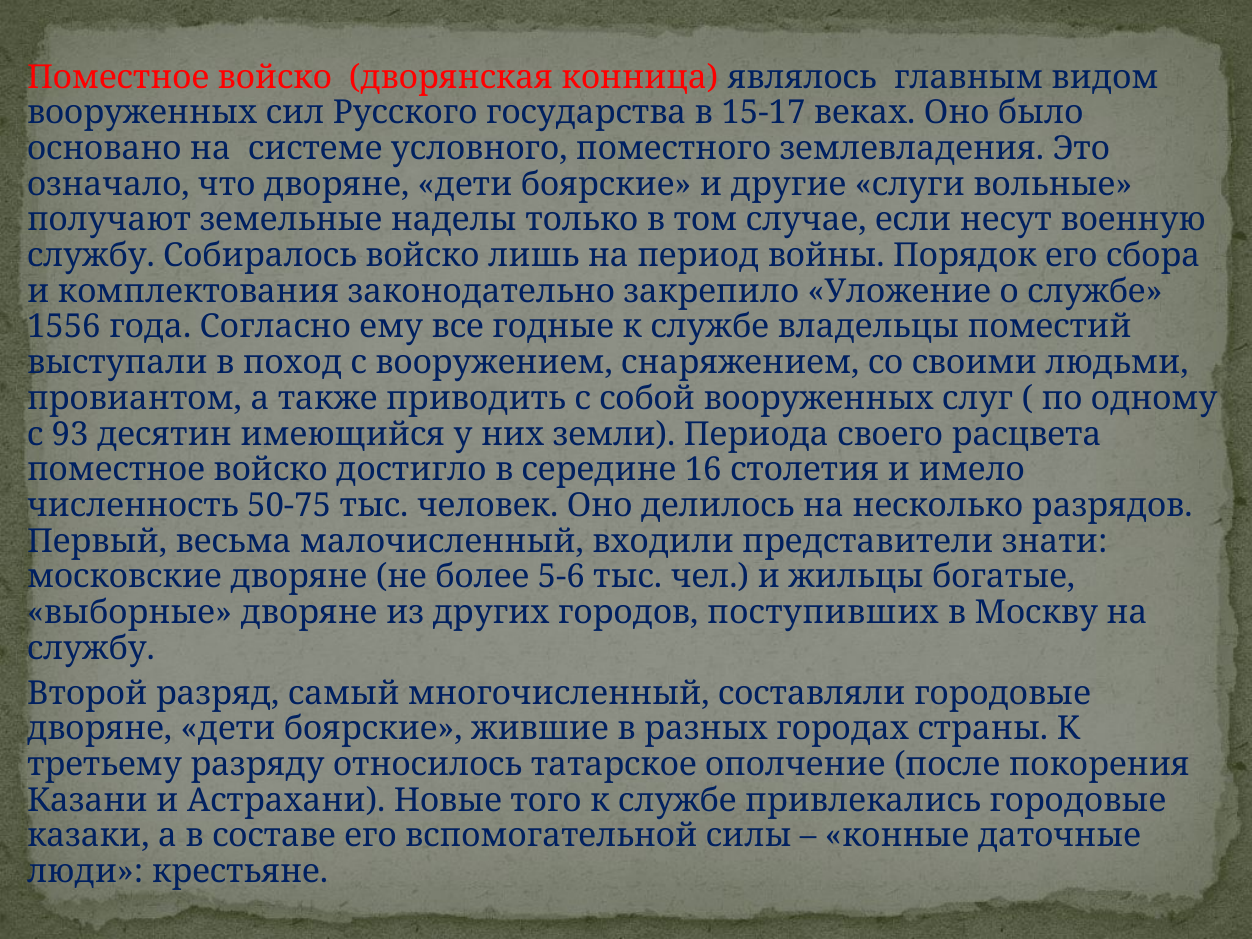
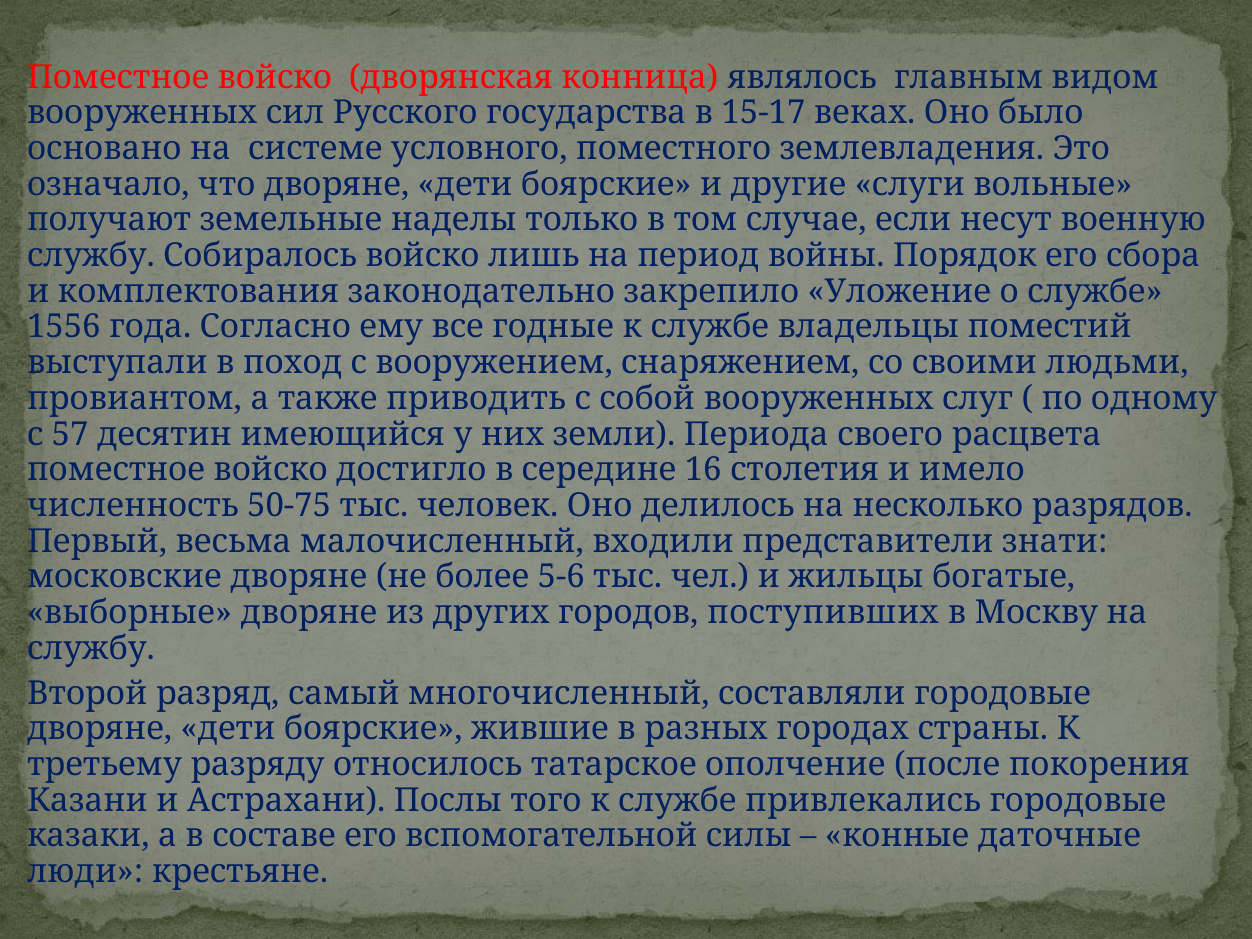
93: 93 -> 57 (70, 434)
Новые: Новые -> Послы (448, 800)
